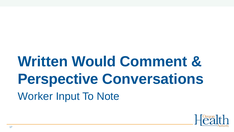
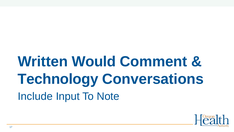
Perspective: Perspective -> Technology (58, 79)
Worker: Worker -> Include (35, 96)
